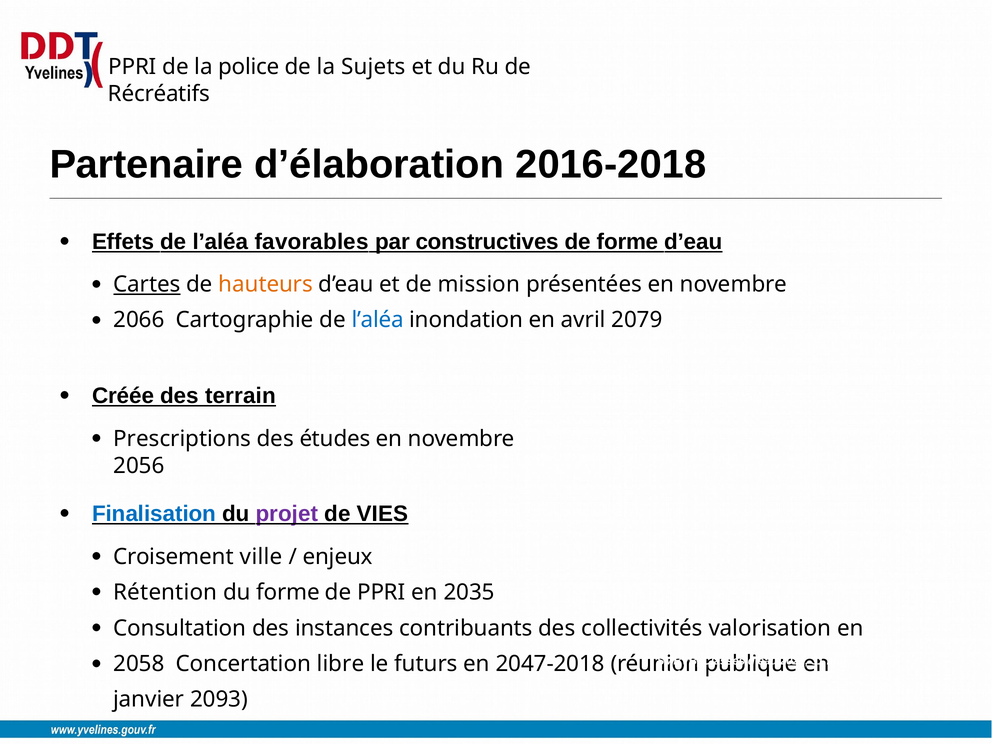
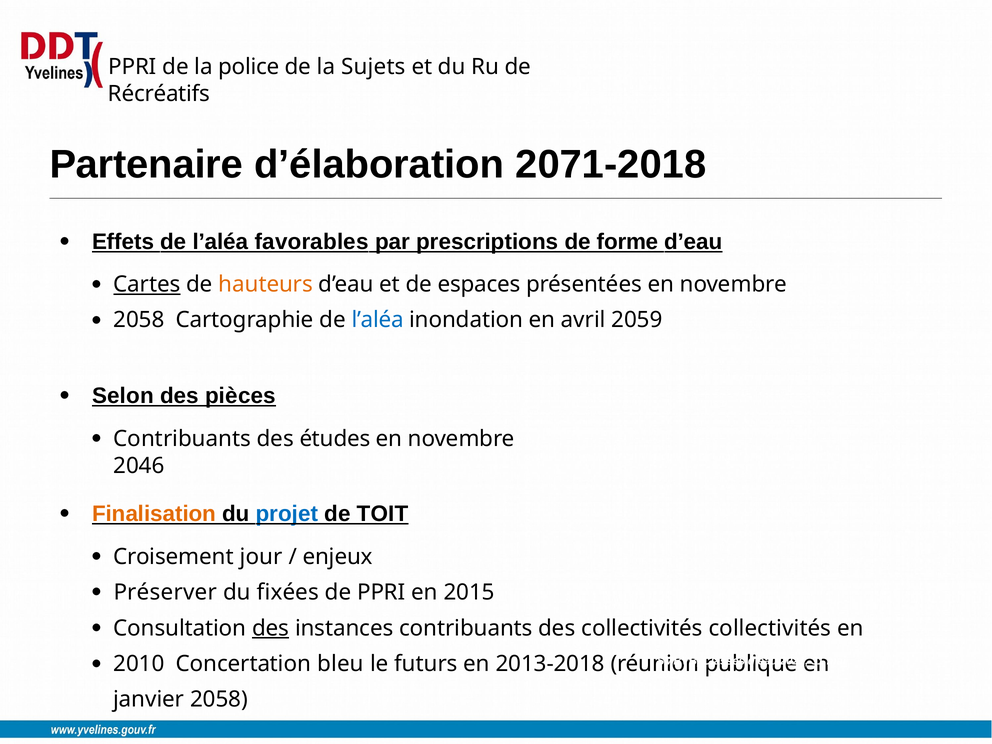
2016-2018: 2016-2018 -> 2071-2018 (611, 165)
constructives: constructives -> prescriptions (487, 242)
mission: mission -> espaces (479, 285)
2066: 2066 -> 2058 (139, 320)
2079: 2079 -> 2059 (637, 320)
Créée: Créée -> Selon (123, 396)
terrain: terrain -> pièces (241, 396)
Prescriptions: Prescriptions -> Contribuants (182, 439)
2056: 2056 -> 2046 (139, 466)
Finalisation colour: blue -> orange (154, 514)
projet colour: purple -> blue (287, 514)
VIES: VIES -> TOIT (383, 514)
ville: ville -> jour (261, 557)
Rétention: Rétention -> Préserver (165, 593)
du forme: forme -> fixées (288, 593)
2035: 2035 -> 2015 (469, 593)
des underline: none -> present (271, 628)
collectivités valorisation: valorisation -> collectivités (770, 628)
2058: 2058 -> 2010 (139, 664)
libre: libre -> bleu (340, 664)
2047-2018: 2047-2018 -> 2013-2018 (550, 664)
janvier 2093: 2093 -> 2058 (219, 699)
